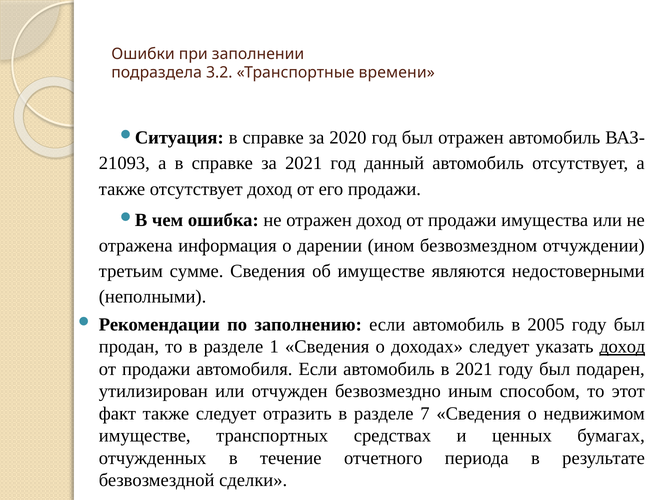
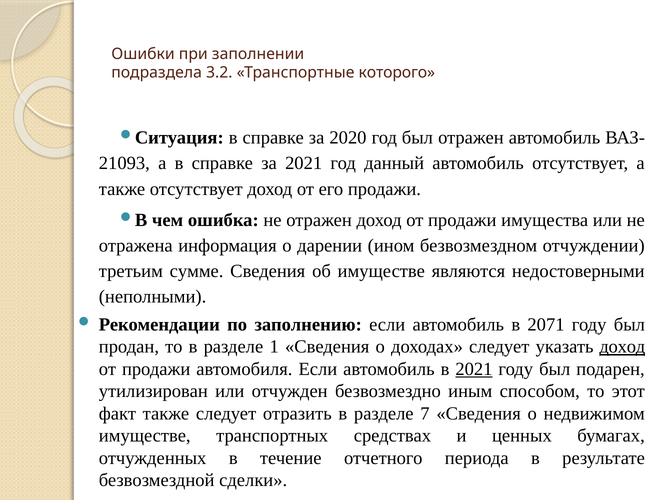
времени: времени -> которого (397, 73)
2005: 2005 -> 2071 (546, 325)
2021 underline: none -> present (474, 369)
